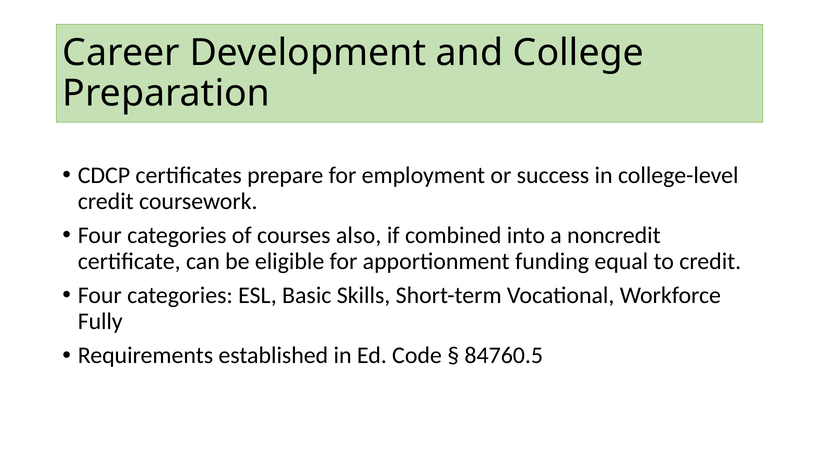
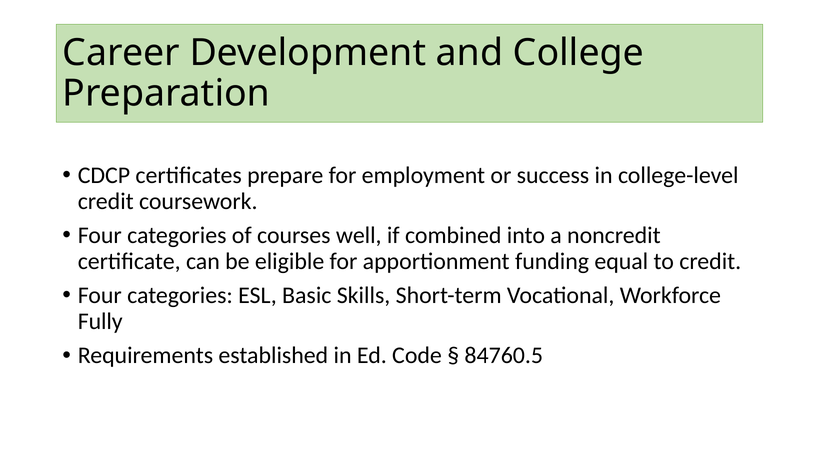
also: also -> well (359, 236)
